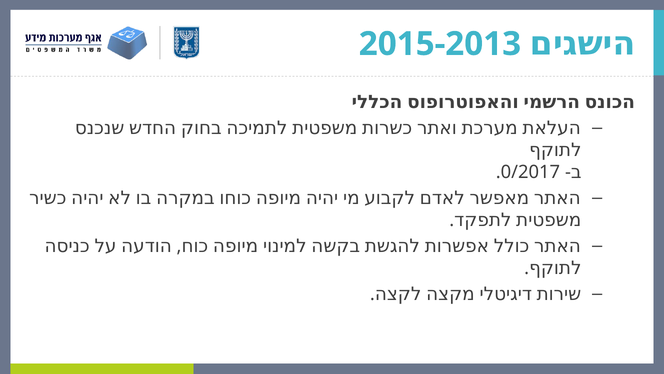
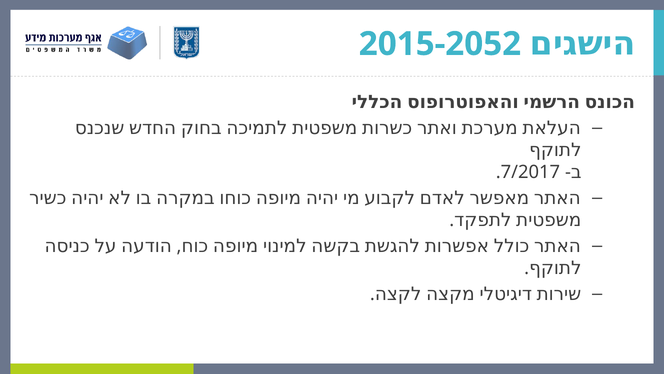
2015-2013: 2015-2013 -> 2015-2052 (440, 44)
0/2017: 0/2017 -> 7/2017 (530, 172)
